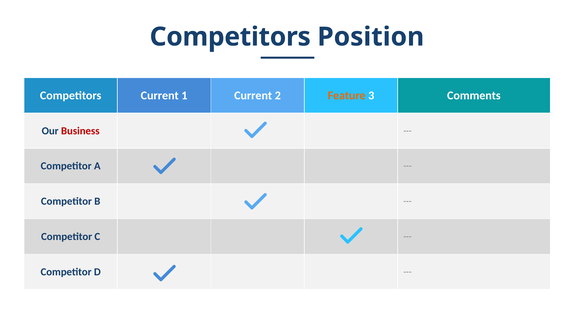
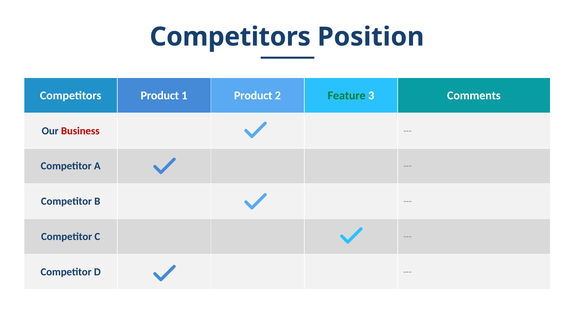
Competitors Current: Current -> Product (160, 96)
1 Current: Current -> Product (253, 96)
Feature colour: orange -> green (347, 96)
